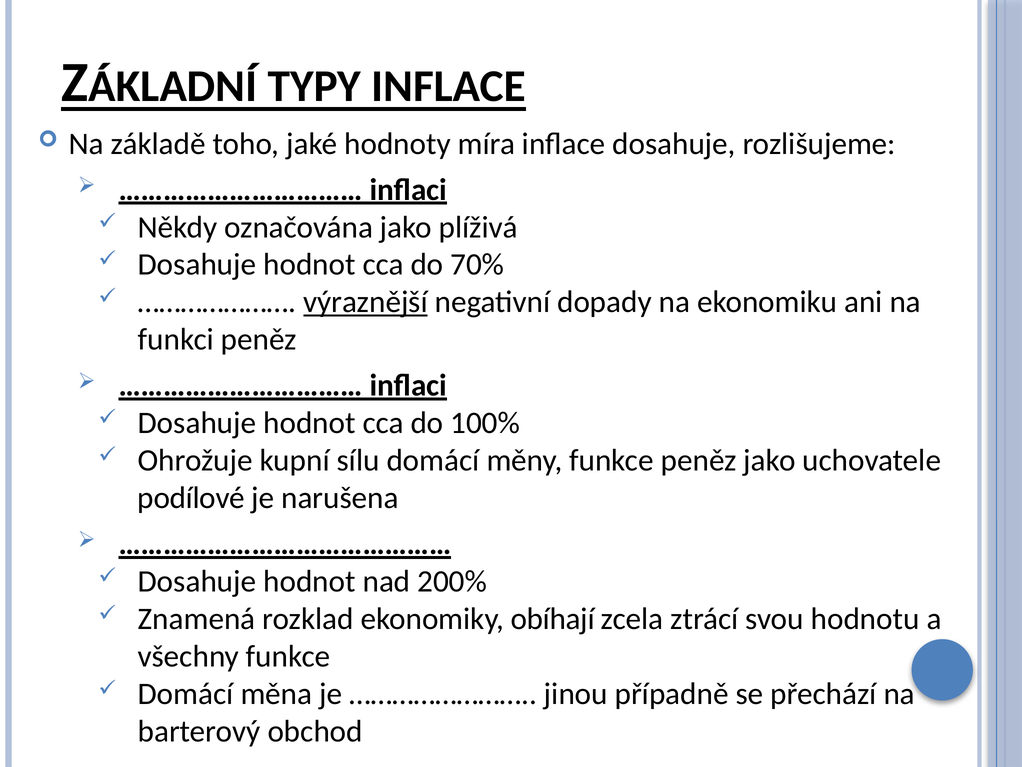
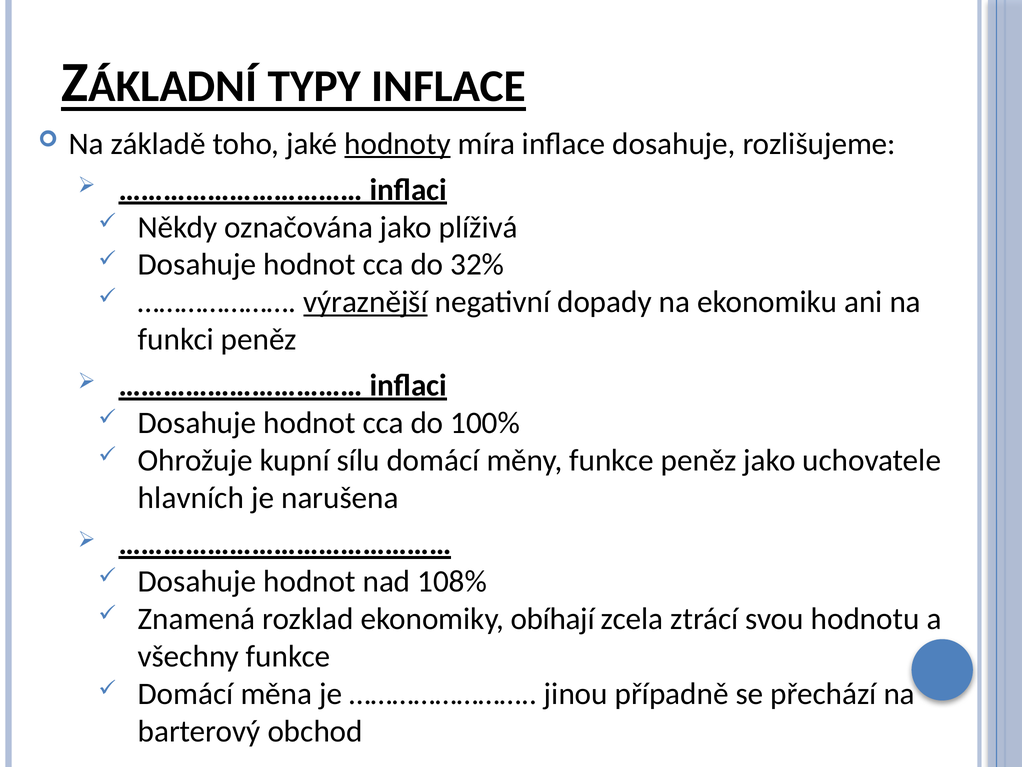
hodnoty underline: none -> present (398, 144)
70%: 70% -> 32% (477, 265)
podílové: podílové -> hlavních (191, 498)
200%: 200% -> 108% (452, 581)
